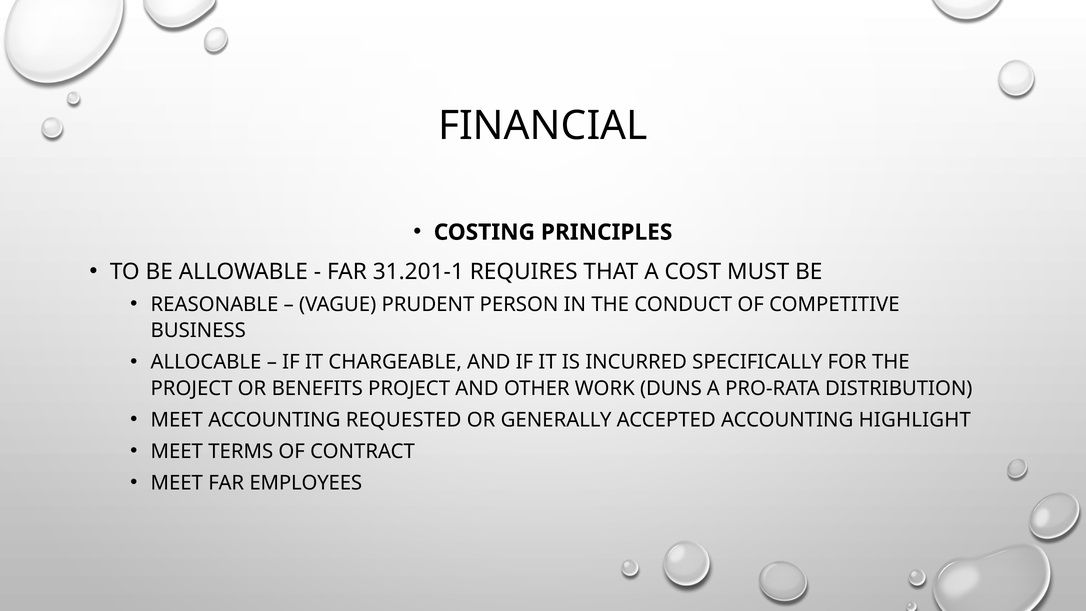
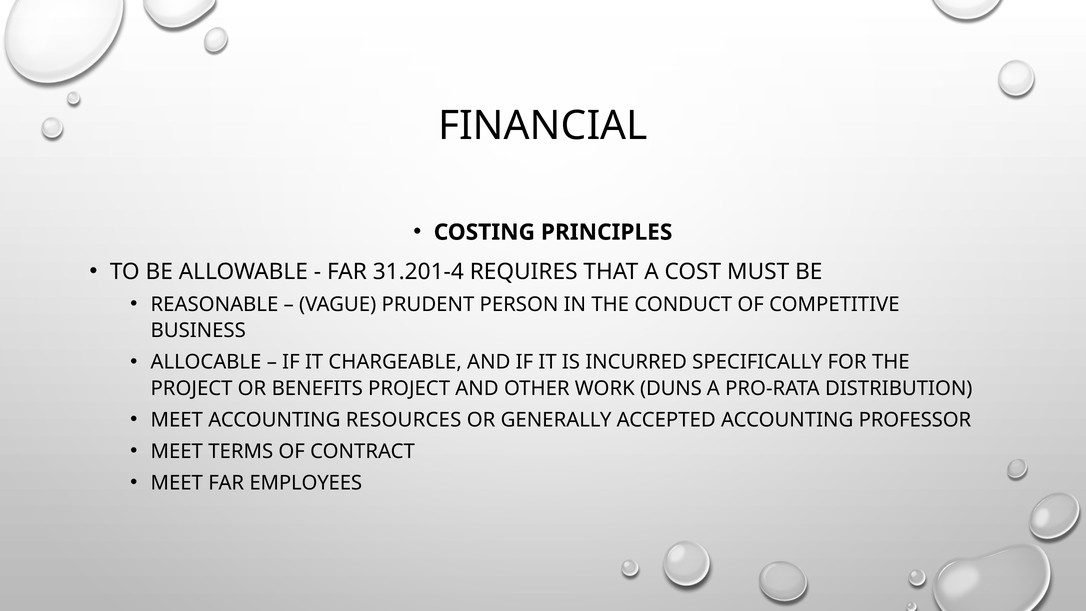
31.201-1: 31.201-1 -> 31.201-4 (418, 272)
REQUESTED: REQUESTED -> RESOURCES (404, 420)
HIGHLIGHT: HIGHLIGHT -> PROFESSOR (915, 420)
